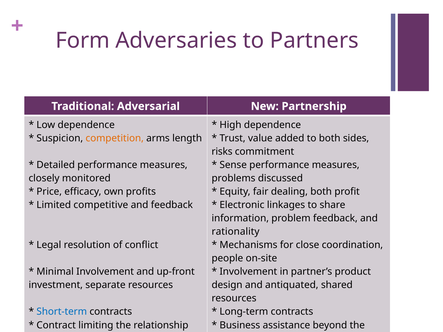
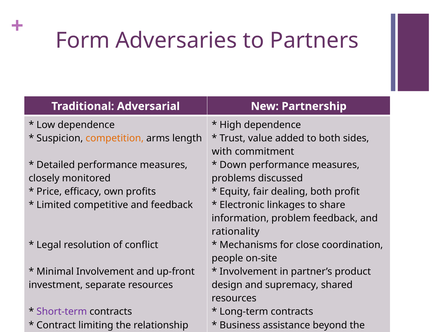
risks: risks -> with (222, 152)
Sense: Sense -> Down (233, 165)
antiquated: antiquated -> supremacy (292, 285)
Short-term colour: blue -> purple (62, 312)
